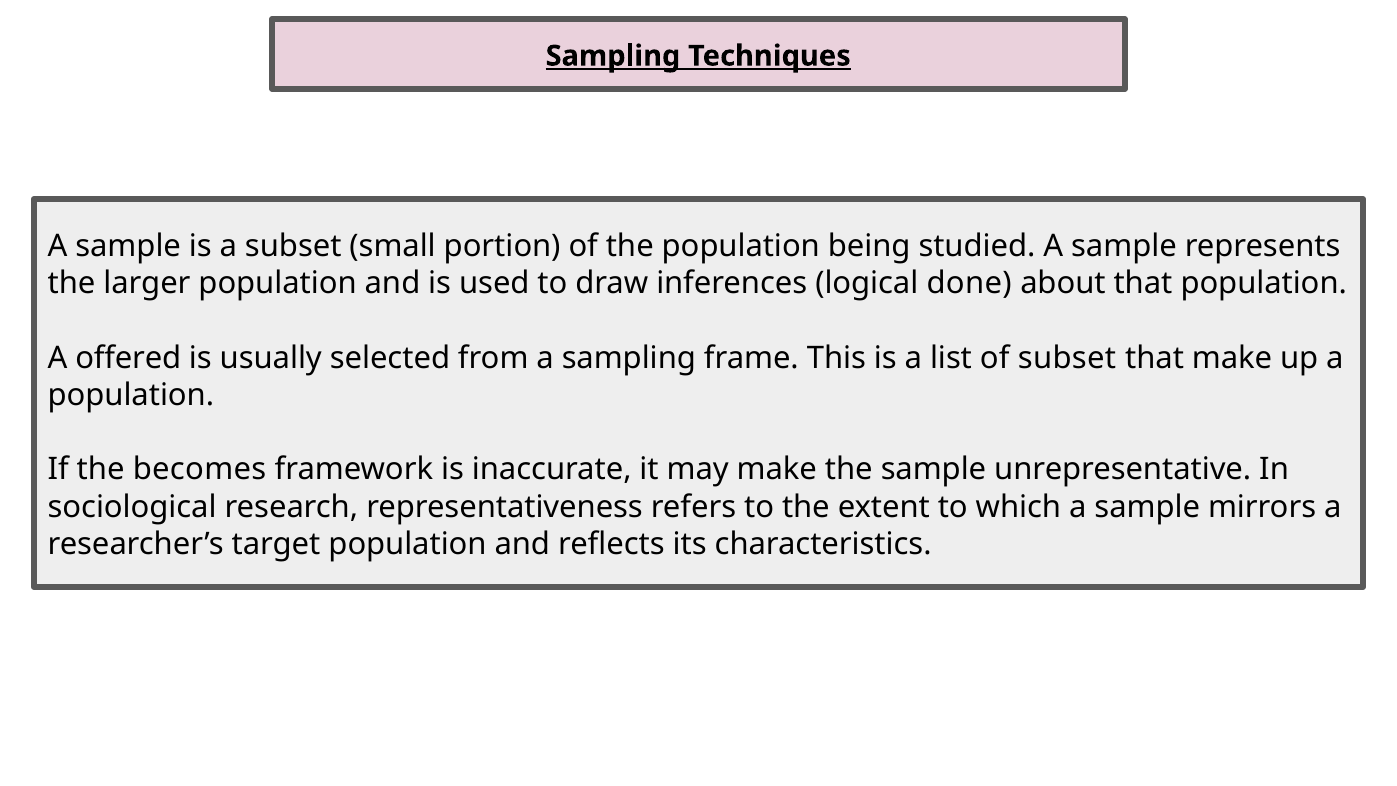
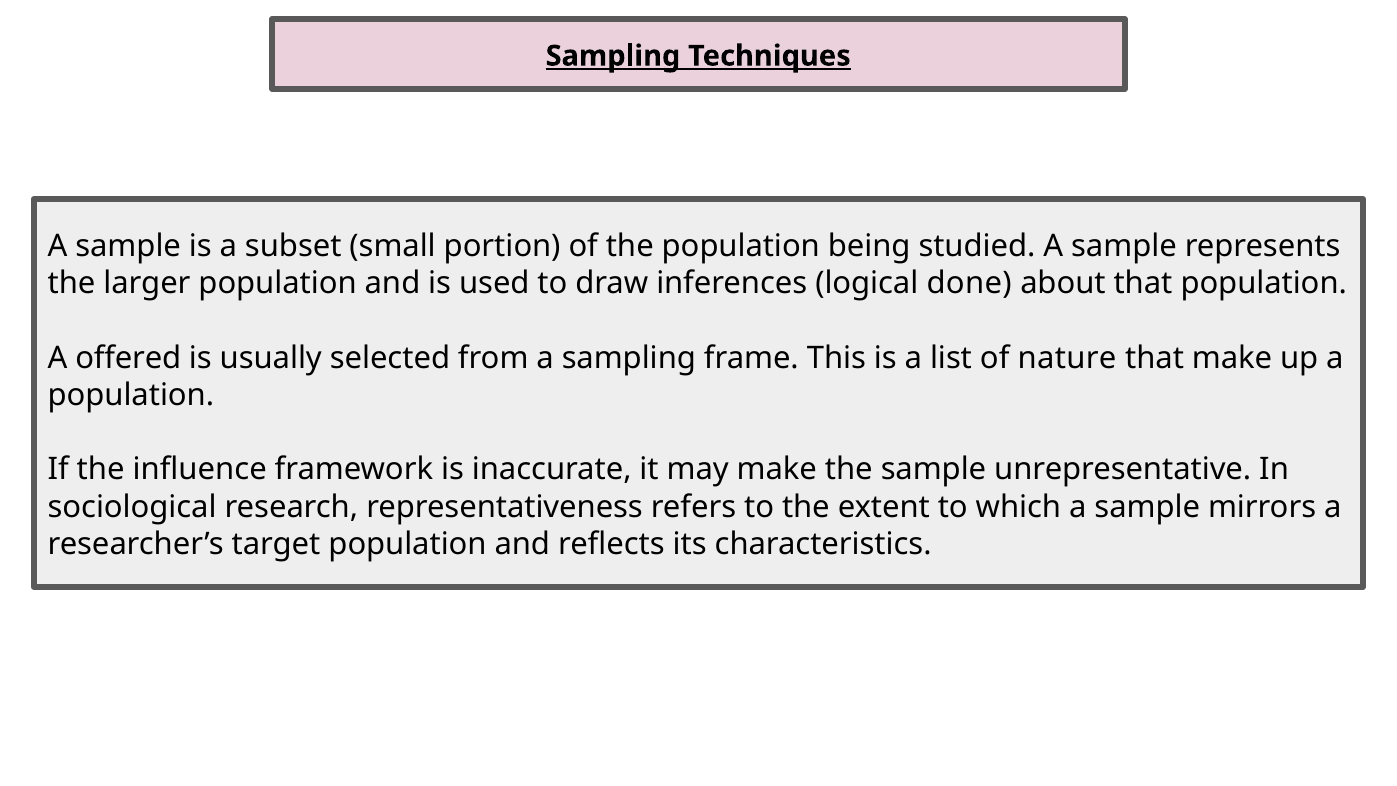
of subset: subset -> nature (1067, 358)
becomes: becomes -> influence (200, 470)
